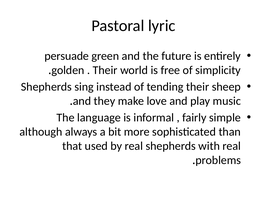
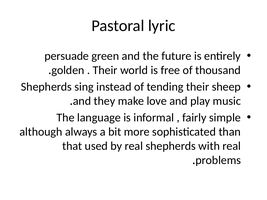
simplicity: simplicity -> thousand (218, 70)
